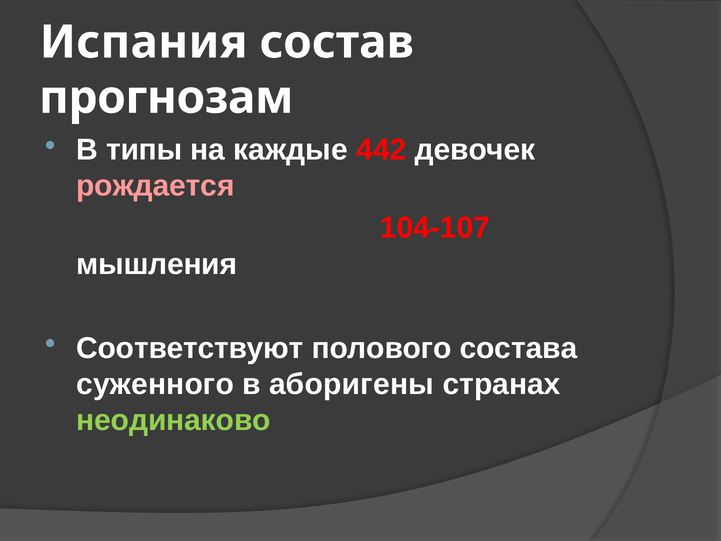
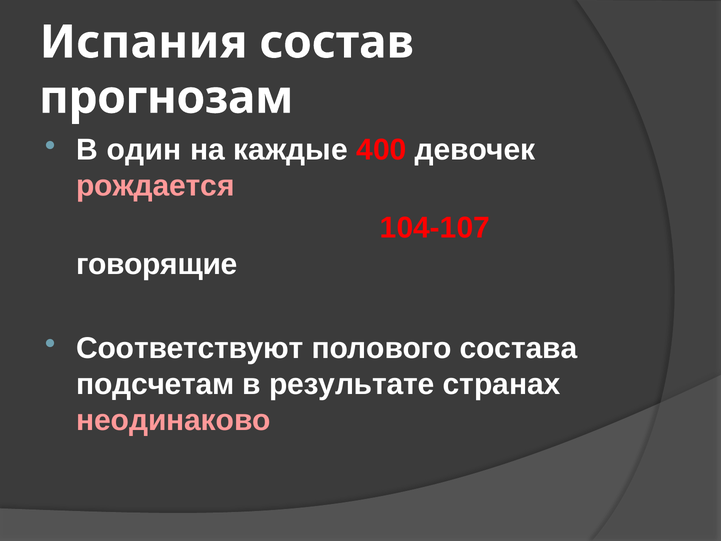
типы: типы -> один (144, 150)
442: 442 -> 400 (381, 150)
мышления: мышления -> говорящие (157, 264)
суженного: суженного -> подсчетам (155, 384)
аборигены: аборигены -> результате (352, 384)
неодинаково colour: light green -> pink (174, 420)
